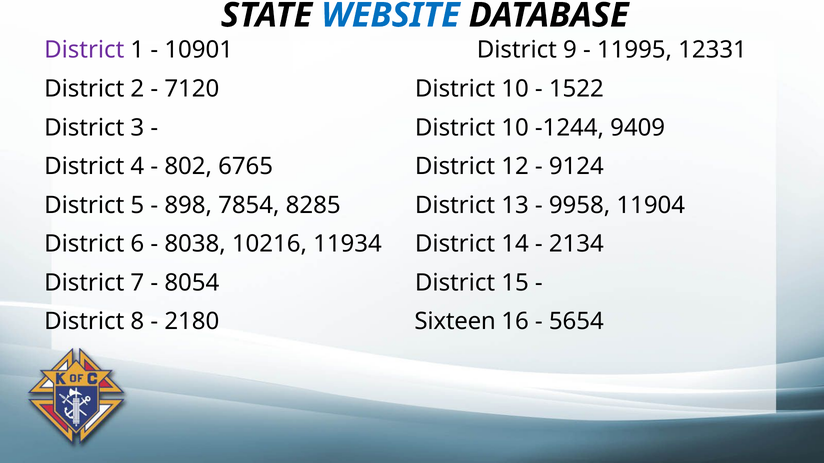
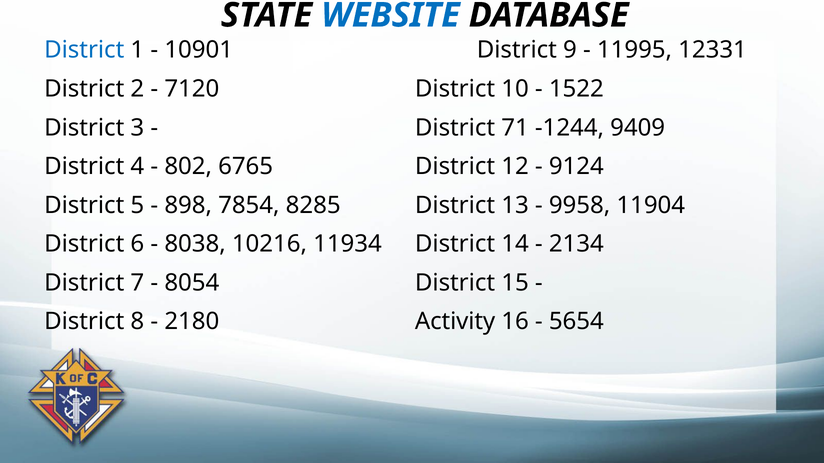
District colour: purple -> blue (84, 50)
10: 10 -> 71 (515, 128)
Sixteen: Sixteen -> Activity (455, 322)
